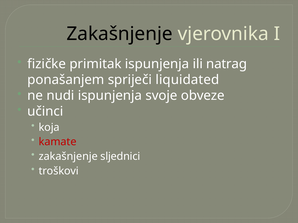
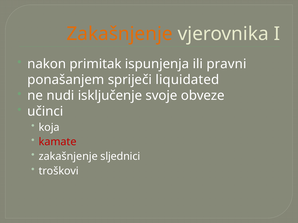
Zakašnjenje colour: black -> orange (120, 34)
fizičke: fizičke -> nakon (47, 64)
natrag: natrag -> pravni (226, 64)
nudi ispunjenja: ispunjenja -> isključenje (110, 96)
